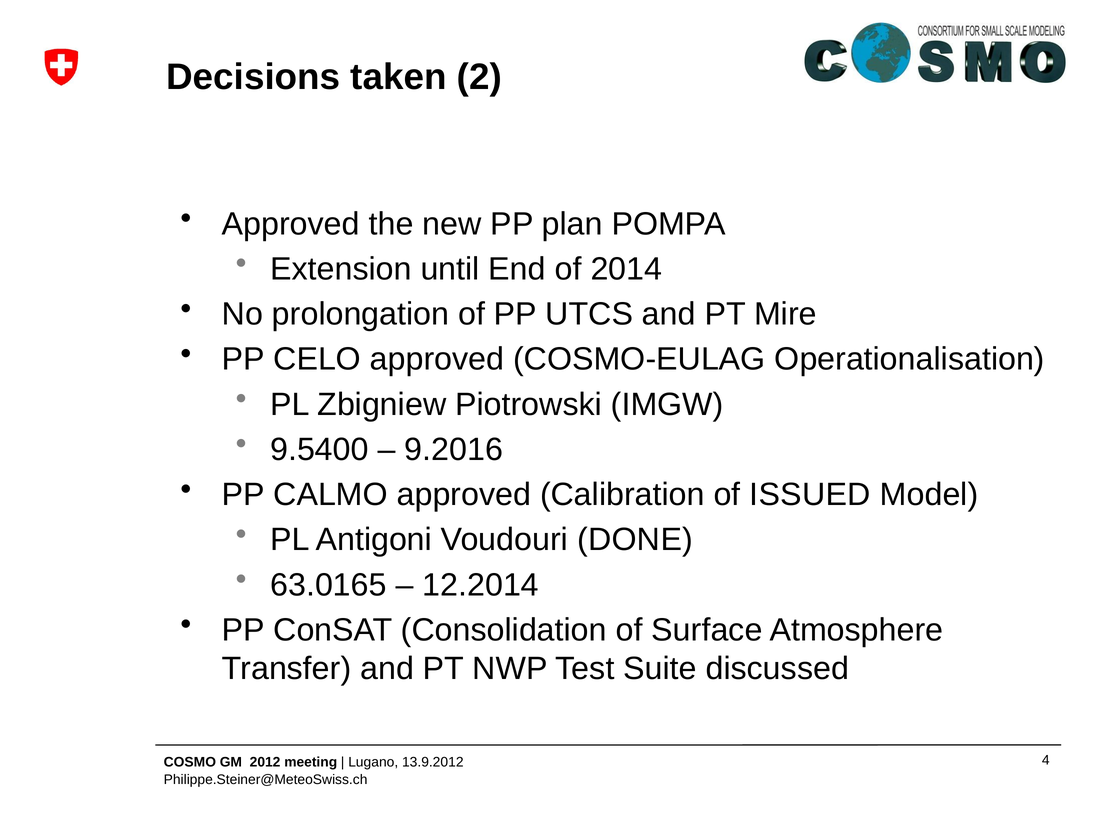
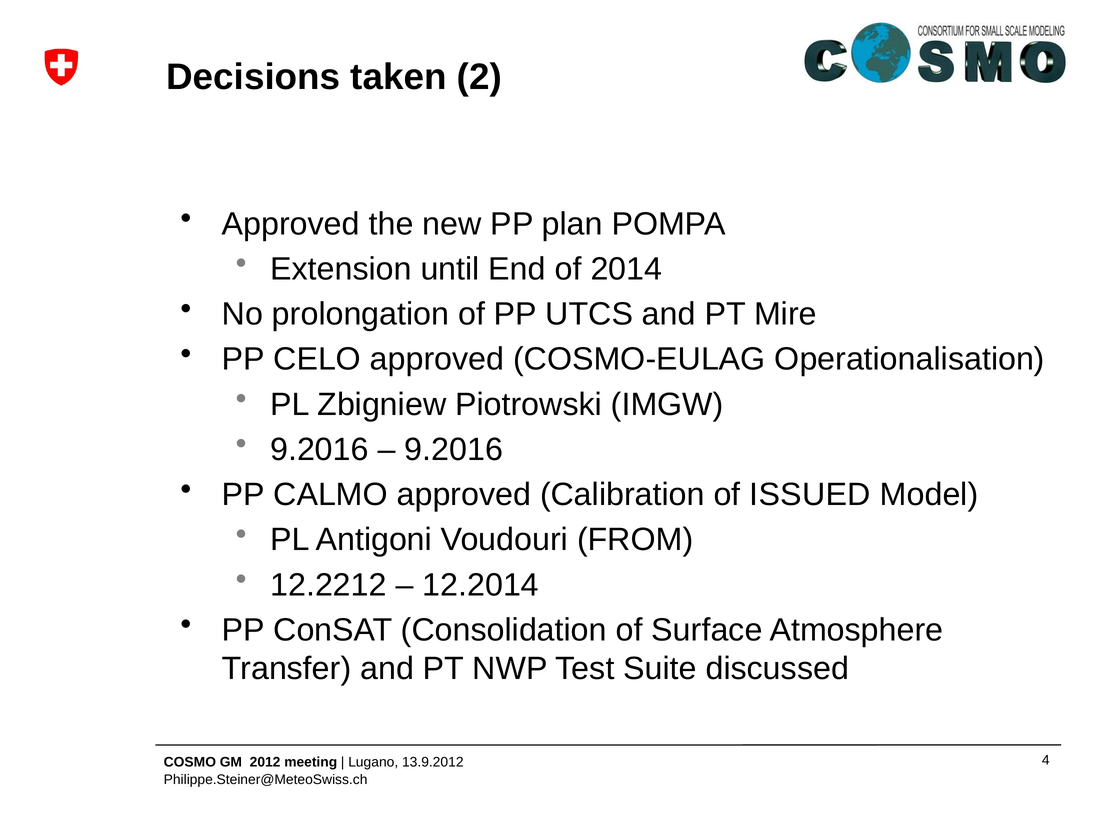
9.5400: 9.5400 -> 9.2016 (319, 449)
DONE: DONE -> FROM (635, 540)
63.0165: 63.0165 -> 12.2212 (328, 585)
